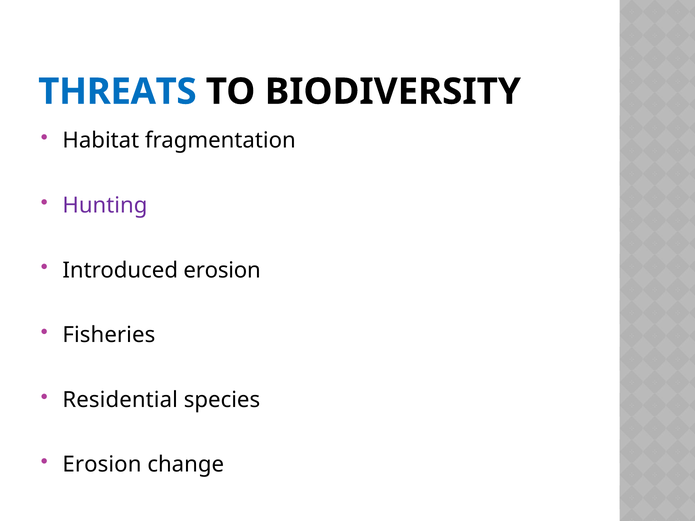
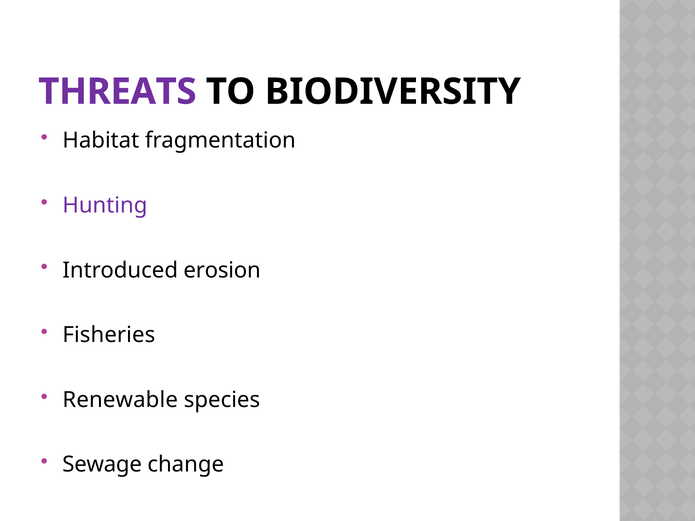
THREATS colour: blue -> purple (117, 92)
Residential: Residential -> Renewable (120, 400)
Erosion: Erosion -> Sewage (102, 465)
